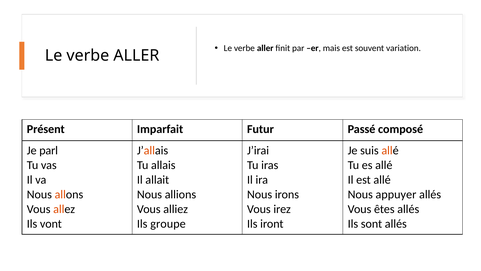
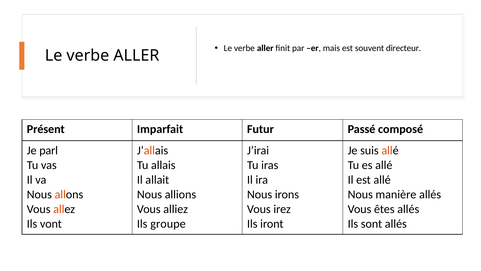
variation: variation -> directeur (404, 48)
appuyer: appuyer -> manière (396, 194)
